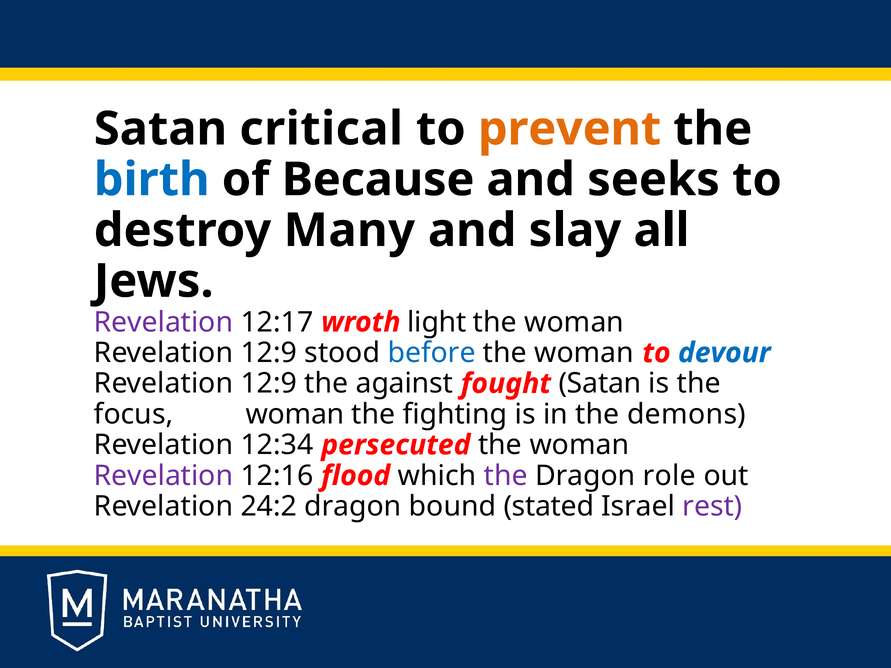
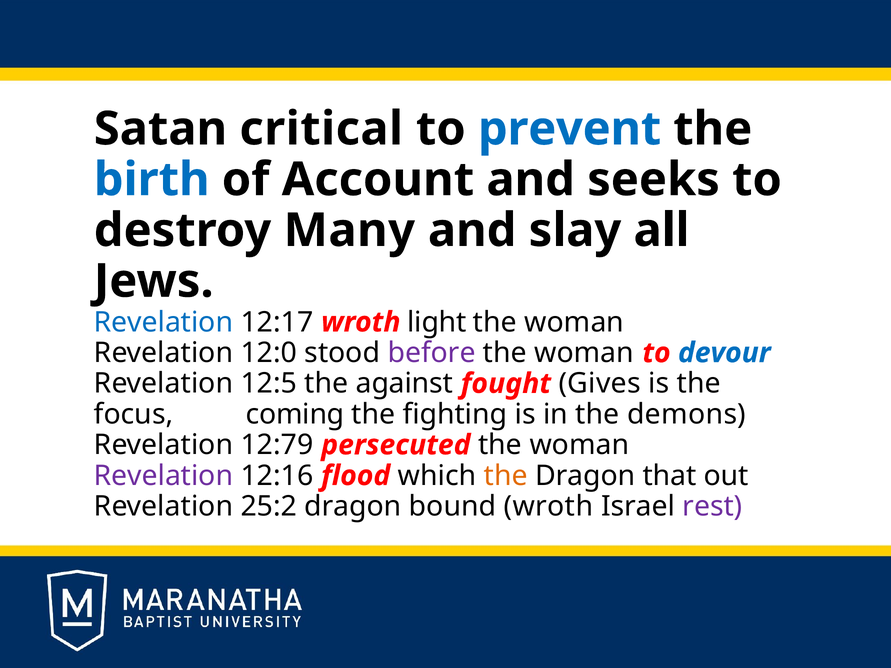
prevent colour: orange -> blue (570, 129)
Because: Because -> Account (378, 180)
Revelation colour: purple -> blue (164, 322)
12:9: 12:9 -> 12:0 (269, 353)
before colour: blue -> purple (432, 353)
12:9: 12:9 -> 12:5 (269, 384)
fought Satan: Satan -> Gives (600, 384)
focus woman: woman -> coming (295, 414)
12:34: 12:34 -> 12:79 (277, 445)
the colour: purple -> orange (506, 476)
role: role -> that (670, 476)
24:2: 24:2 -> 25:2 (269, 507)
bound stated: stated -> wroth (549, 507)
